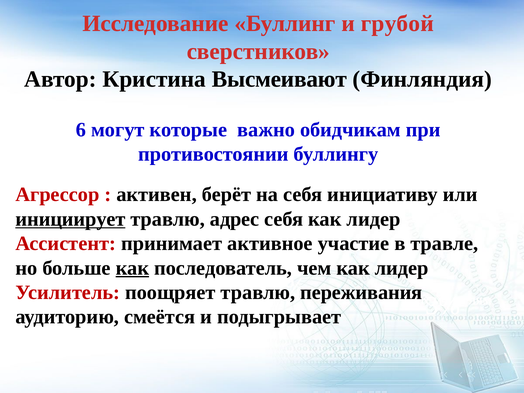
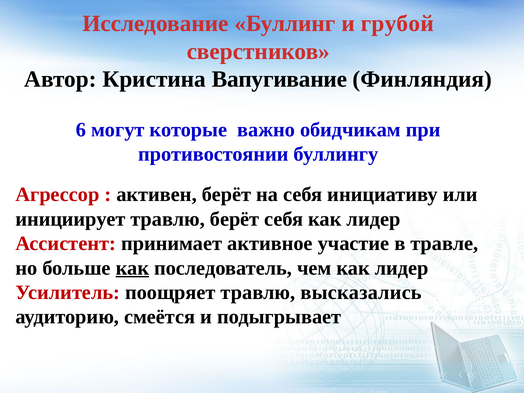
Высмеивают: Высмеивают -> Вапугивание (279, 79)
инициирует underline: present -> none (70, 219)
травлю адрес: адрес -> берёт (235, 219)
переживания: переживания -> высказались (361, 292)
